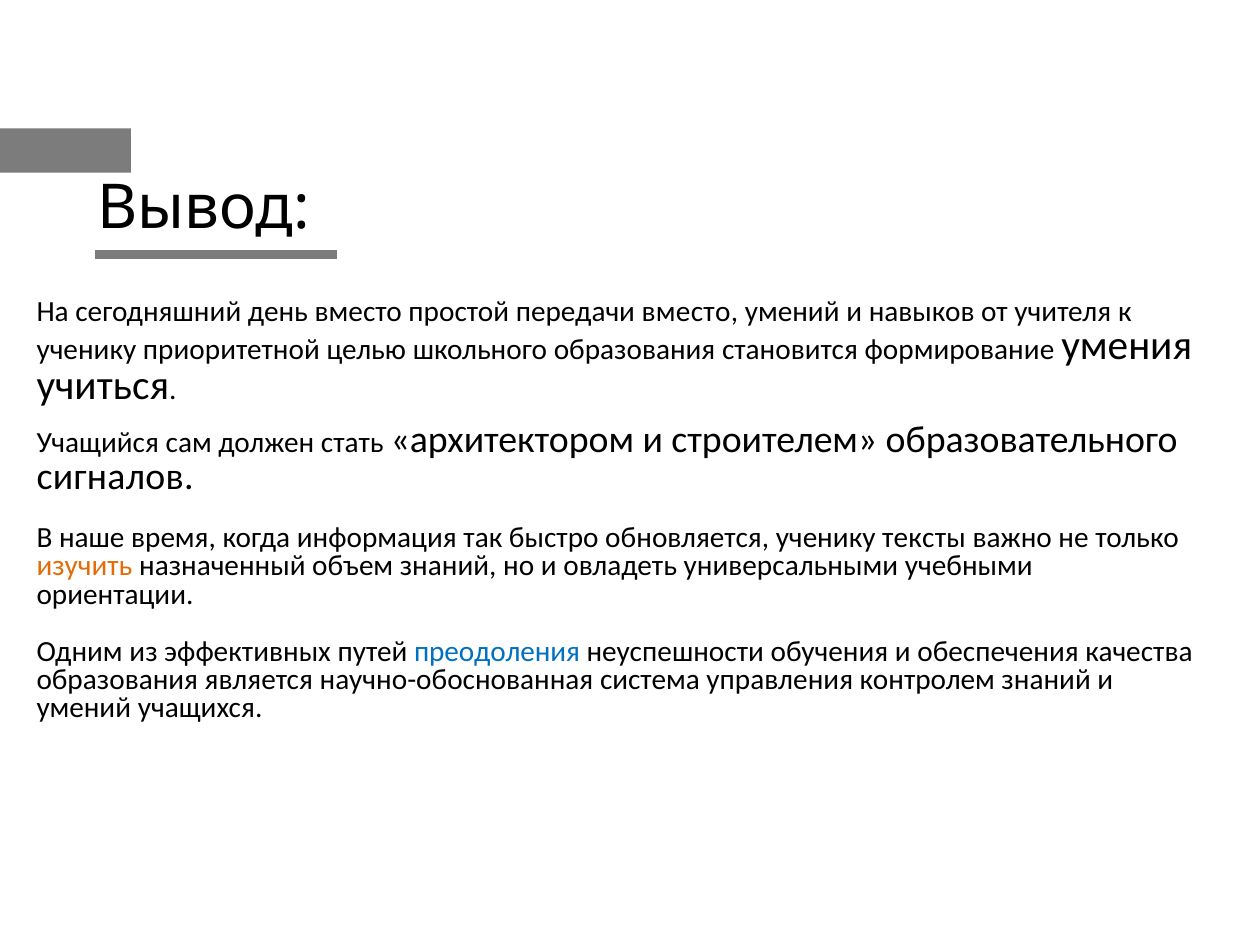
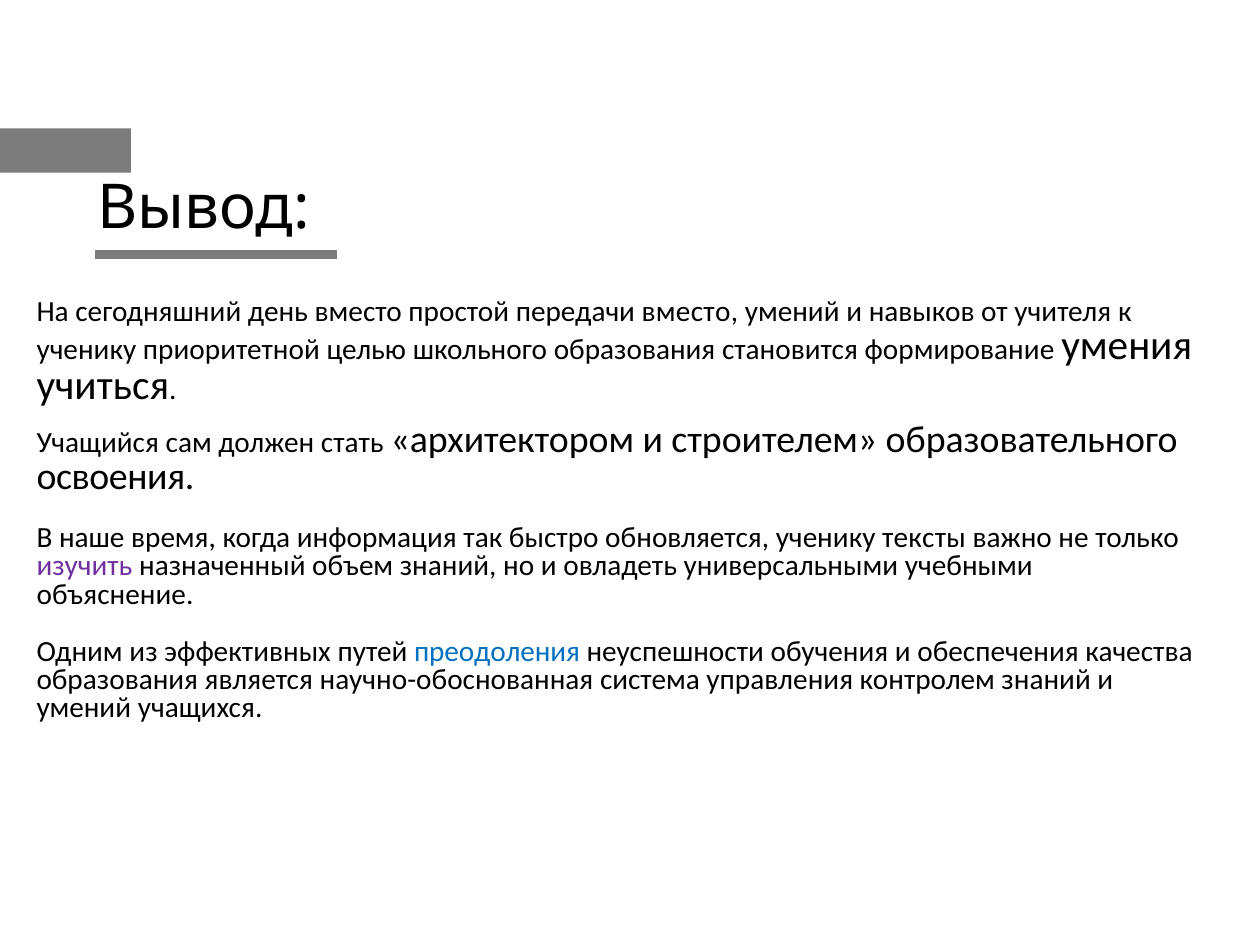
сигналов: сигналов -> освоения (115, 477)
изучить colour: orange -> purple (84, 567)
ориентации: ориентации -> объяснение (115, 595)
